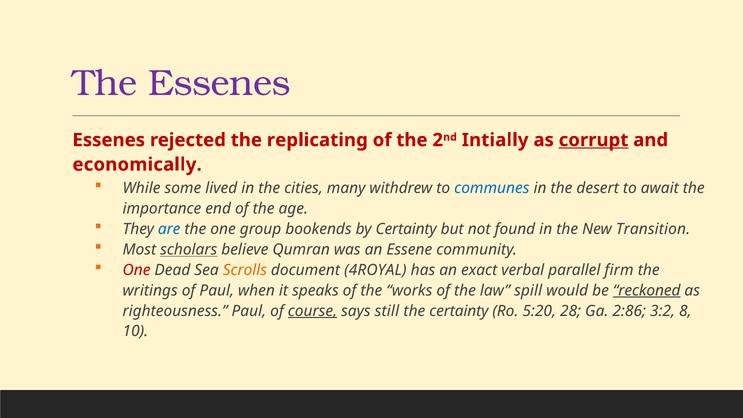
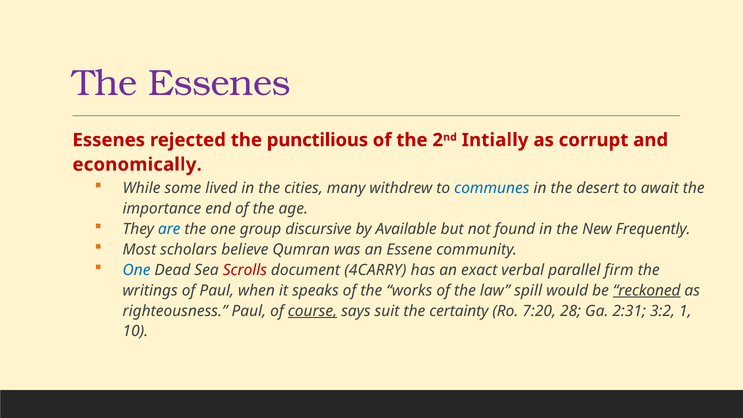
replicating: replicating -> punctilious (317, 140)
corrupt underline: present -> none (594, 140)
bookends: bookends -> discursive (319, 229)
by Certainty: Certainty -> Available (406, 229)
Transition: Transition -> Frequently (653, 229)
scholars underline: present -> none (189, 250)
One colour: red -> blue (137, 270)
Scrolls colour: orange -> red (245, 270)
4ROYAL: 4ROYAL -> 4CARRY (375, 270)
still: still -> suit (387, 311)
5:20: 5:20 -> 7:20 (539, 311)
2:86: 2:86 -> 2:31 (629, 311)
8: 8 -> 1 (685, 311)
